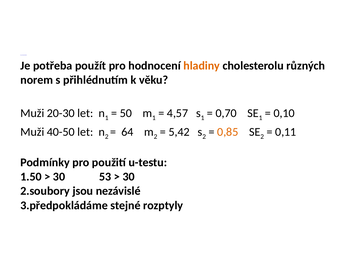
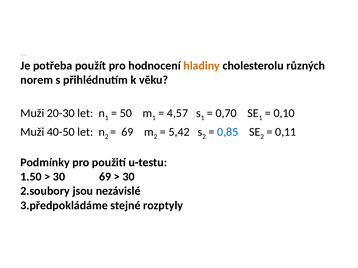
64: 64 -> 69 (127, 132)
0,85 colour: orange -> blue (228, 132)
30 53: 53 -> 69 (105, 177)
